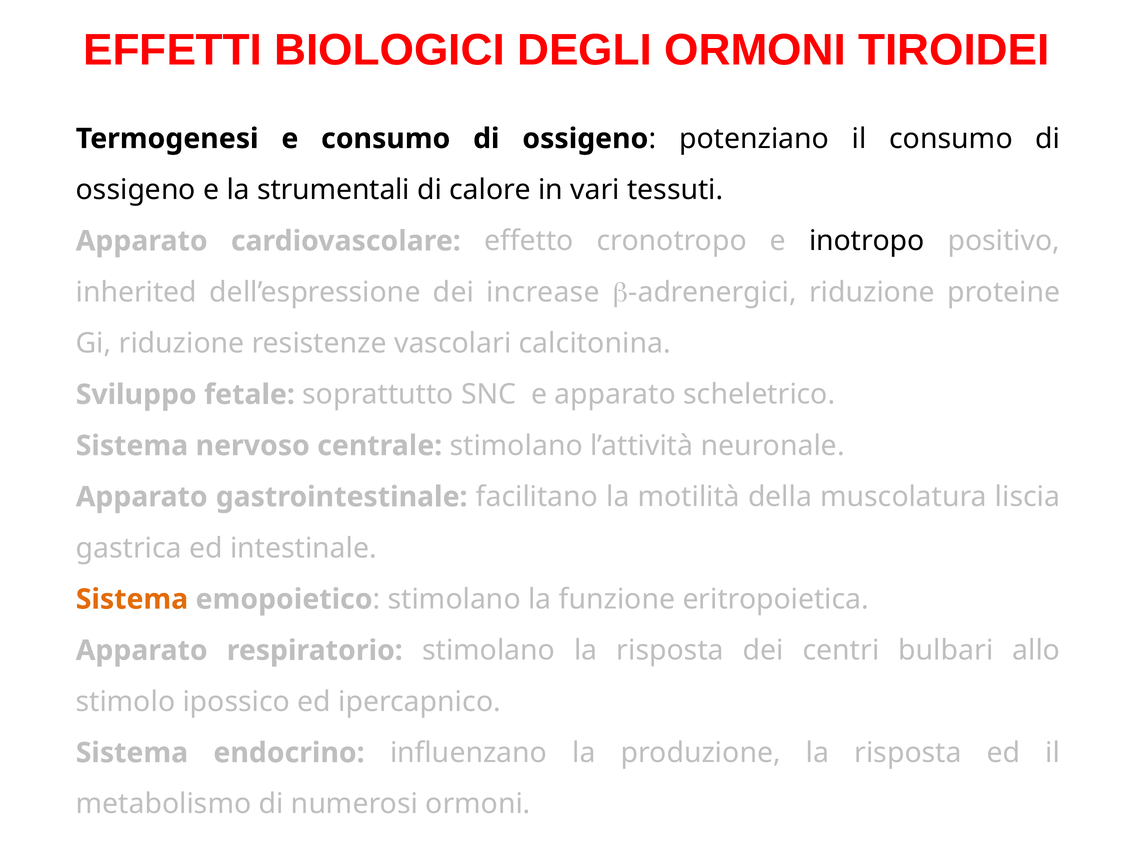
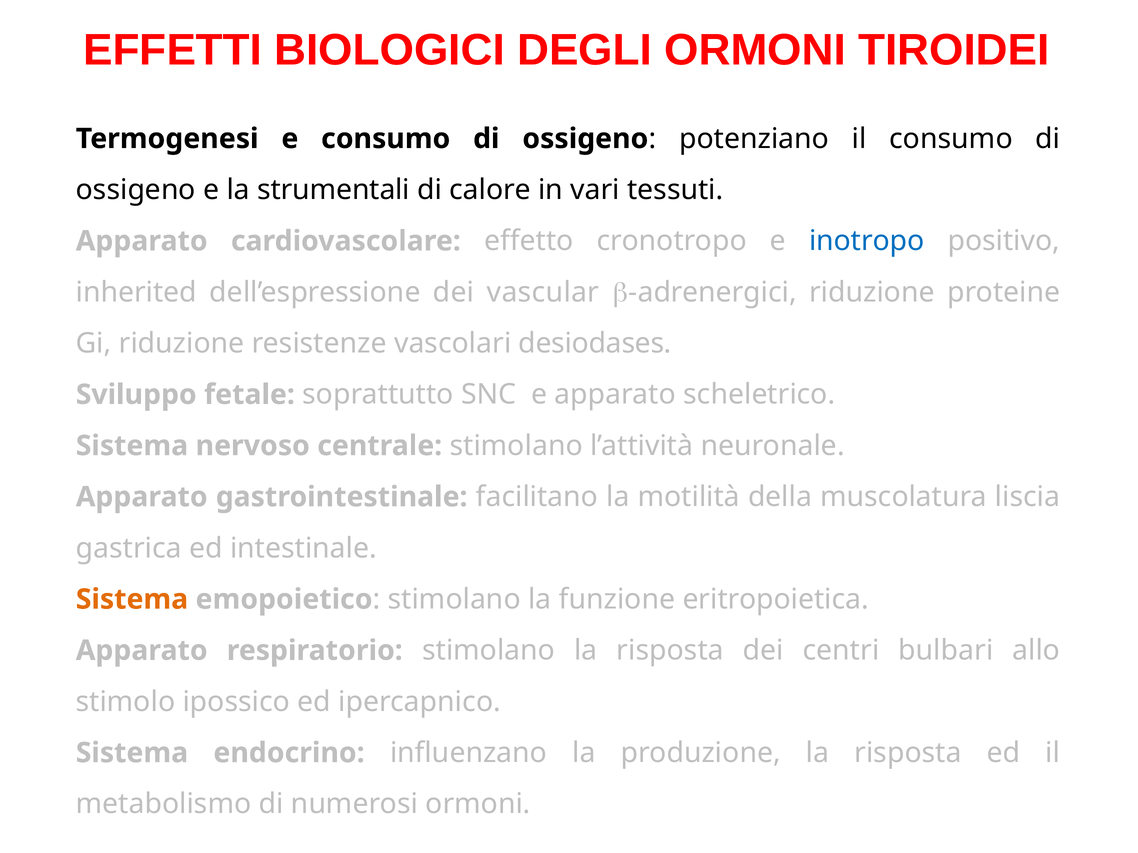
inotropo colour: black -> blue (867, 241)
increase: increase -> vascular (543, 292)
calcitonina: calcitonina -> desiodases (595, 344)
